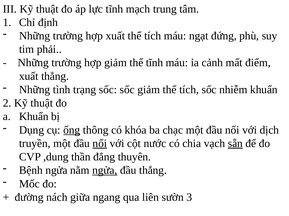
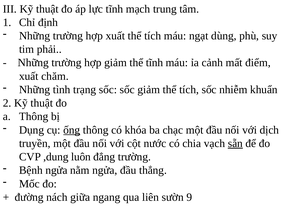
đứng: đứng -> dùng (224, 36)
xuất thẳng: thẳng -> chăm (55, 76)
Khuẩn: Khuẩn -> Thông (34, 117)
nối underline: present -> none (100, 144)
thần: thần -> luôn (81, 157)
đẳng thuyên: thuyên -> trường (134, 157)
ngửa underline: present -> none (105, 171)
3: 3 -> 9 (189, 198)
